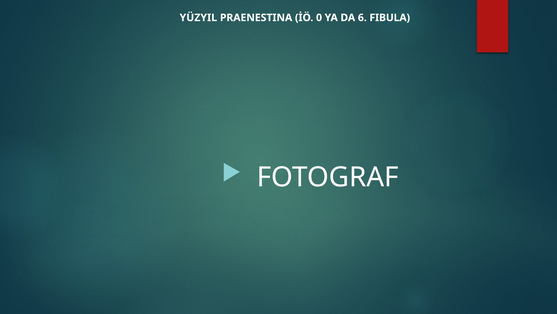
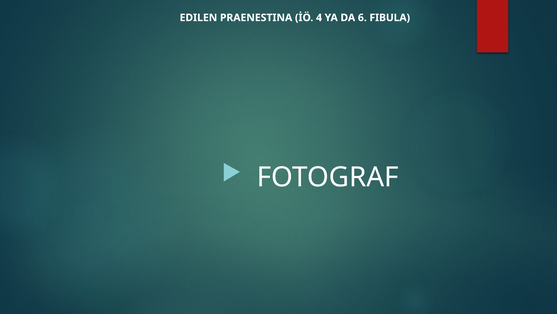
YÜZYIL: YÜZYIL -> EDILEN (198, 18)
0: 0 -> 4 (319, 18)
